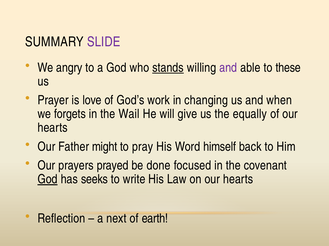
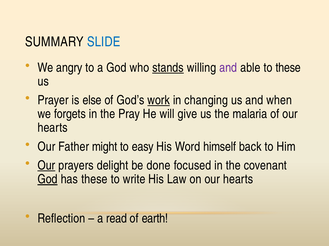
SLIDE colour: purple -> blue (104, 42)
love: love -> else (92, 101)
work underline: none -> present (159, 101)
Wail: Wail -> Pray (129, 114)
equally: equally -> malaria (250, 114)
pray: pray -> easy (143, 147)
Our underline: none -> present (46, 166)
prayed: prayed -> delight (113, 166)
has seeks: seeks -> these (94, 180)
next: next -> read (117, 219)
